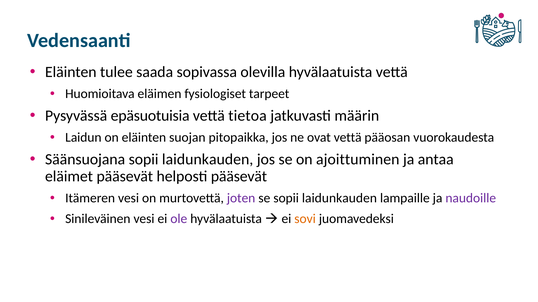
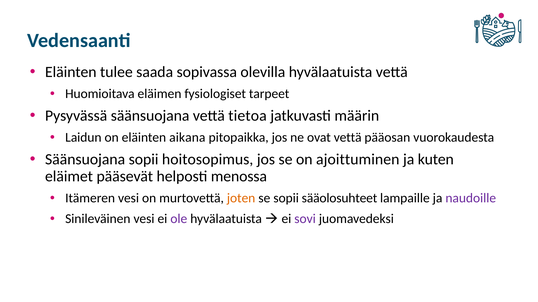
Pysyvässä epäsuotuisia: epäsuotuisia -> säänsuojana (150, 116)
suojan: suojan -> aikana (187, 138)
laidunkauden: laidunkauden -> hoitosopimus (208, 160)
antaa: antaa -> kuten (436, 160)
helposti pääsevät: pääsevät -> menossa (239, 177)
joten colour: purple -> orange (241, 199)
se sopii laidunkauden: laidunkauden -> sääolosuhteet (340, 199)
sovi colour: orange -> purple (305, 219)
